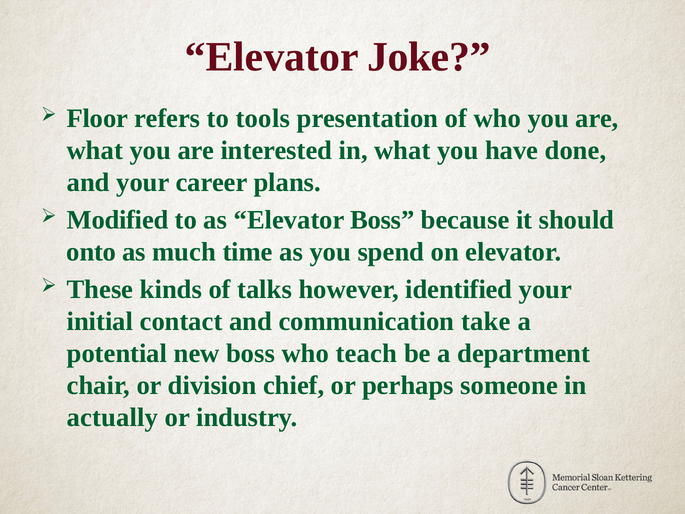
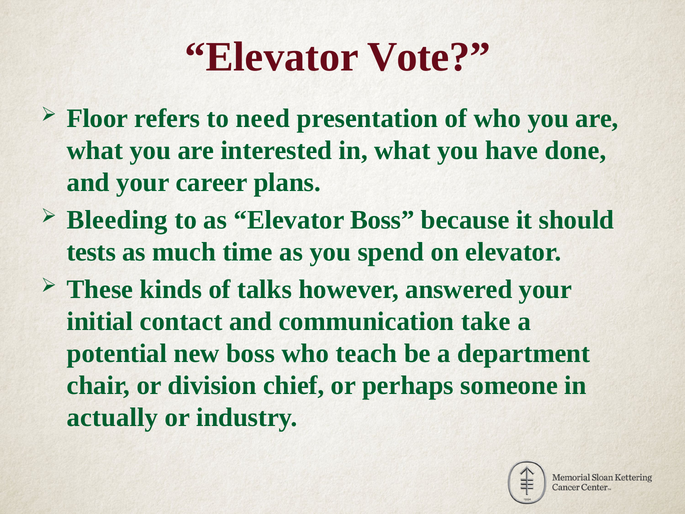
Joke: Joke -> Vote (429, 57)
tools: tools -> need (263, 118)
Modified: Modified -> Bleeding (117, 220)
onto: onto -> tests (91, 252)
identified: identified -> answered (459, 289)
